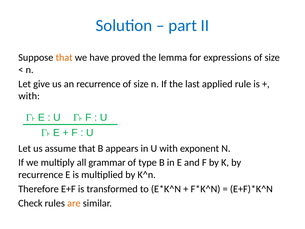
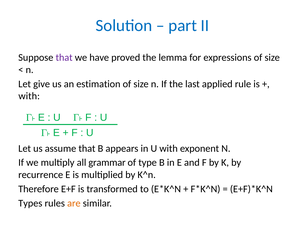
that colour: orange -> purple (64, 57)
an recurrence: recurrence -> estimation (98, 84)
Check: Check -> Types (30, 203)
